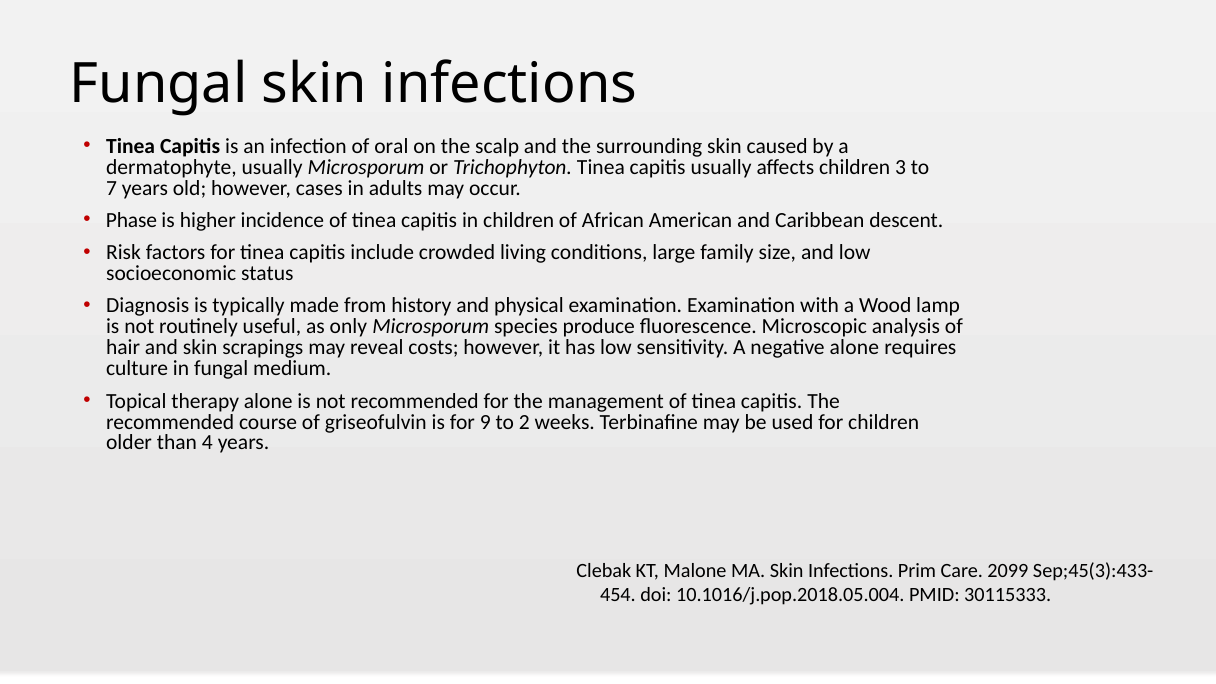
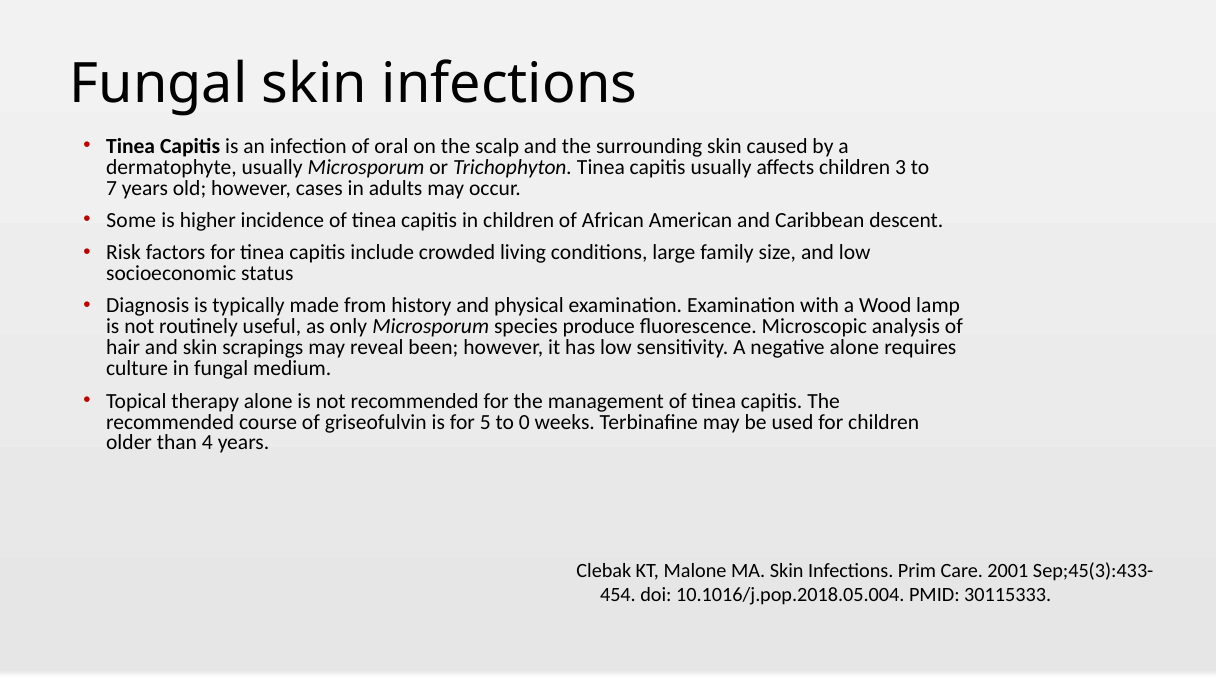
Phase: Phase -> Some (131, 220)
costs: costs -> been (433, 348)
9: 9 -> 5 (485, 422)
2: 2 -> 0 (524, 422)
2099: 2099 -> 2001 (1008, 571)
